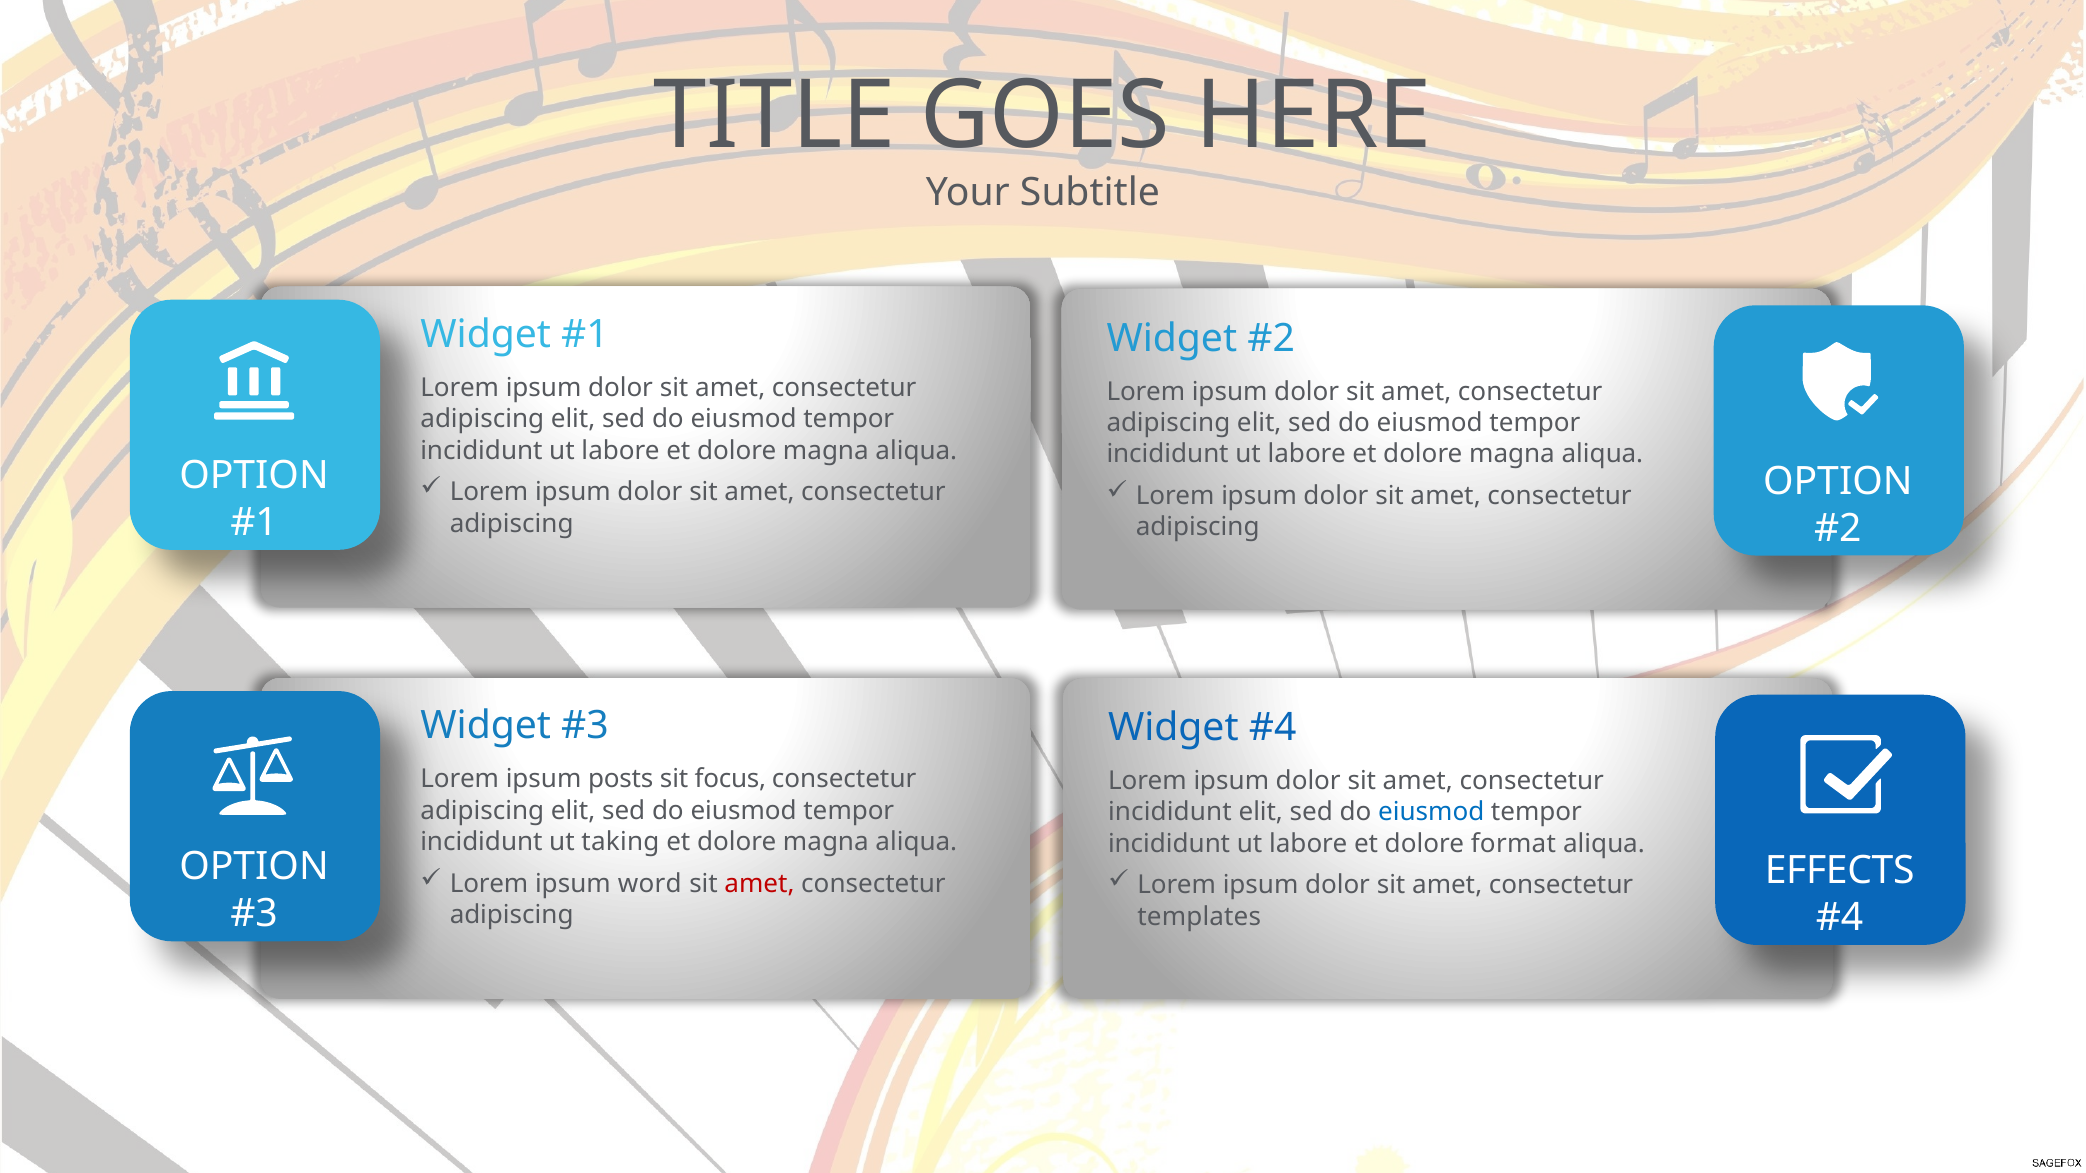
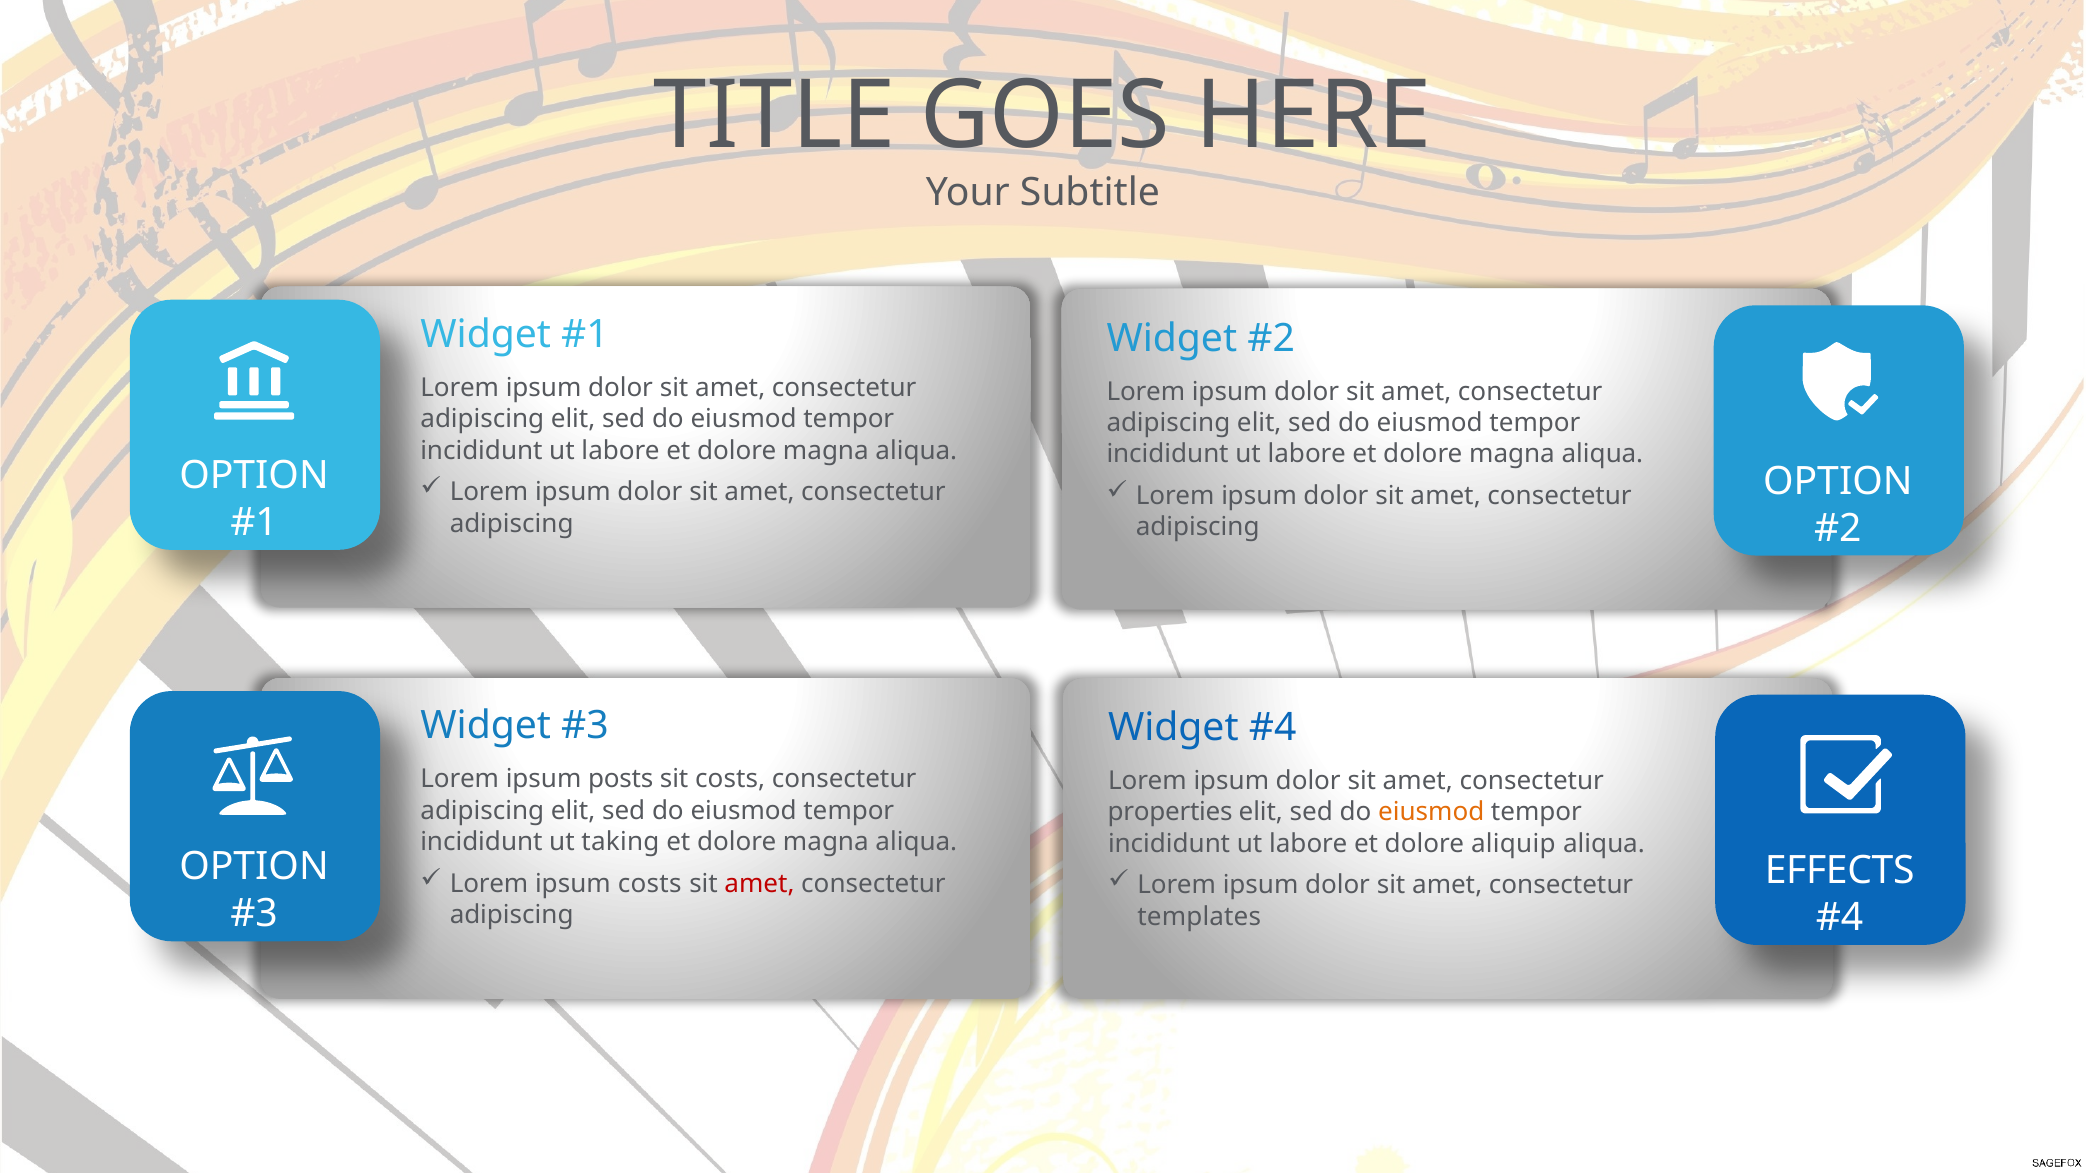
sit focus: focus -> costs (730, 780)
incididunt: incididunt -> properties (1170, 813)
eiusmod colour: blue -> orange (1431, 813)
format: format -> aliquip (1513, 844)
ipsum word: word -> costs (650, 884)
